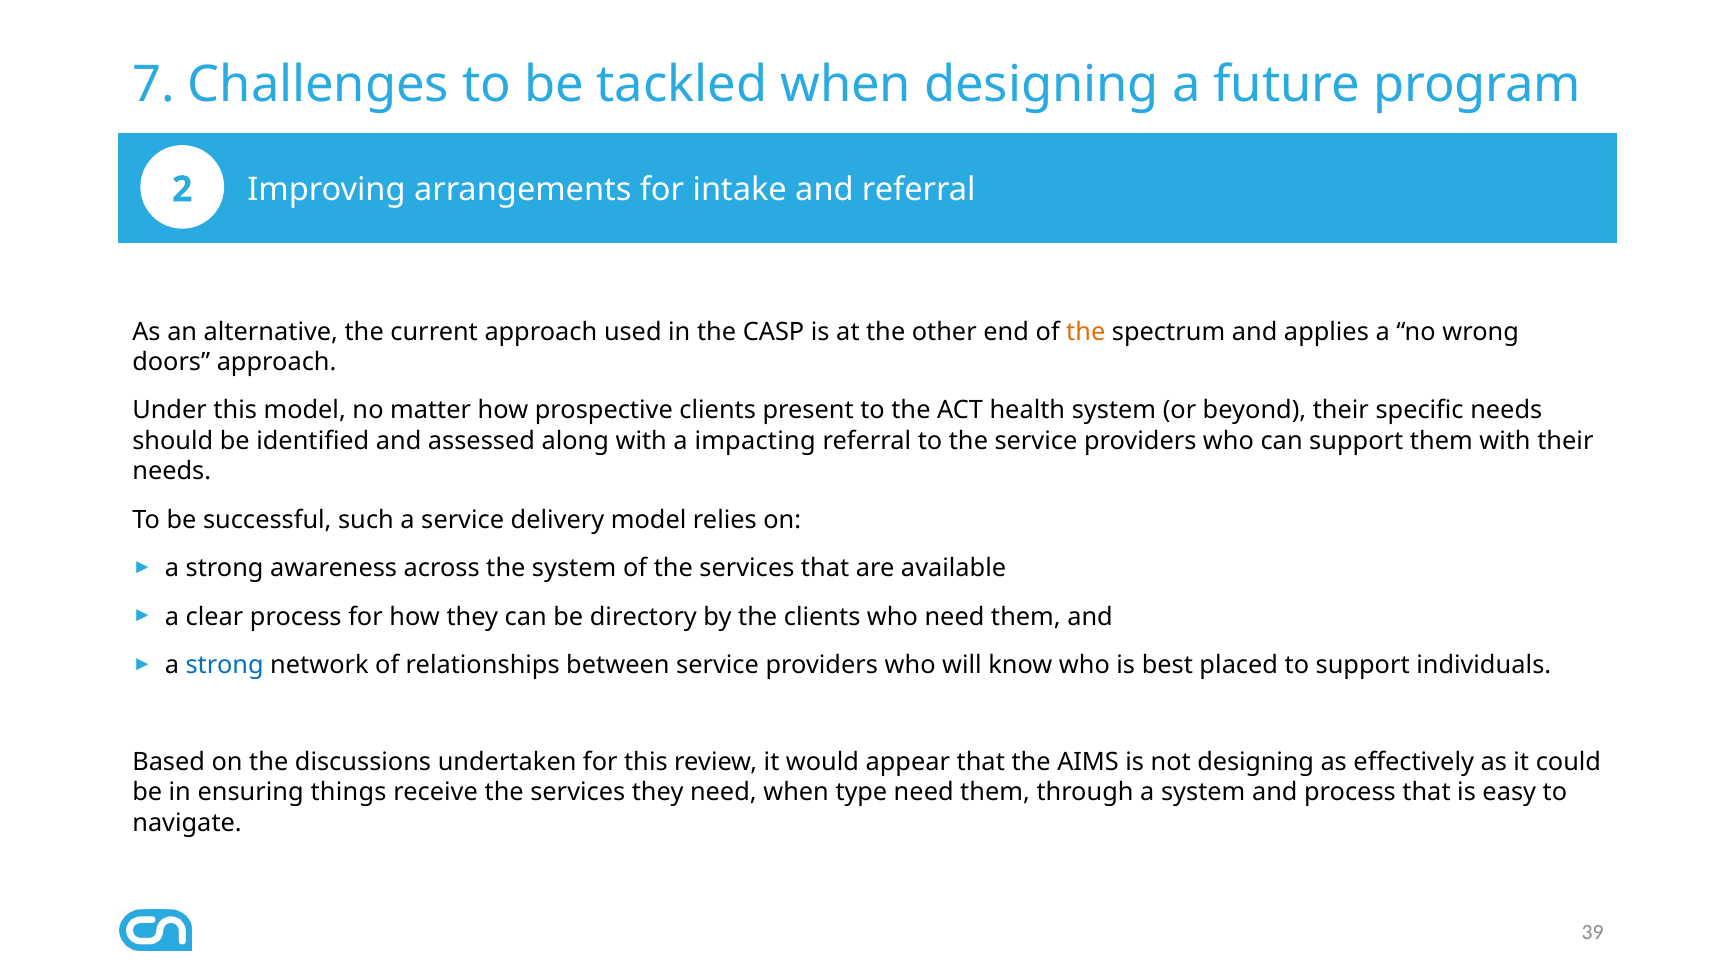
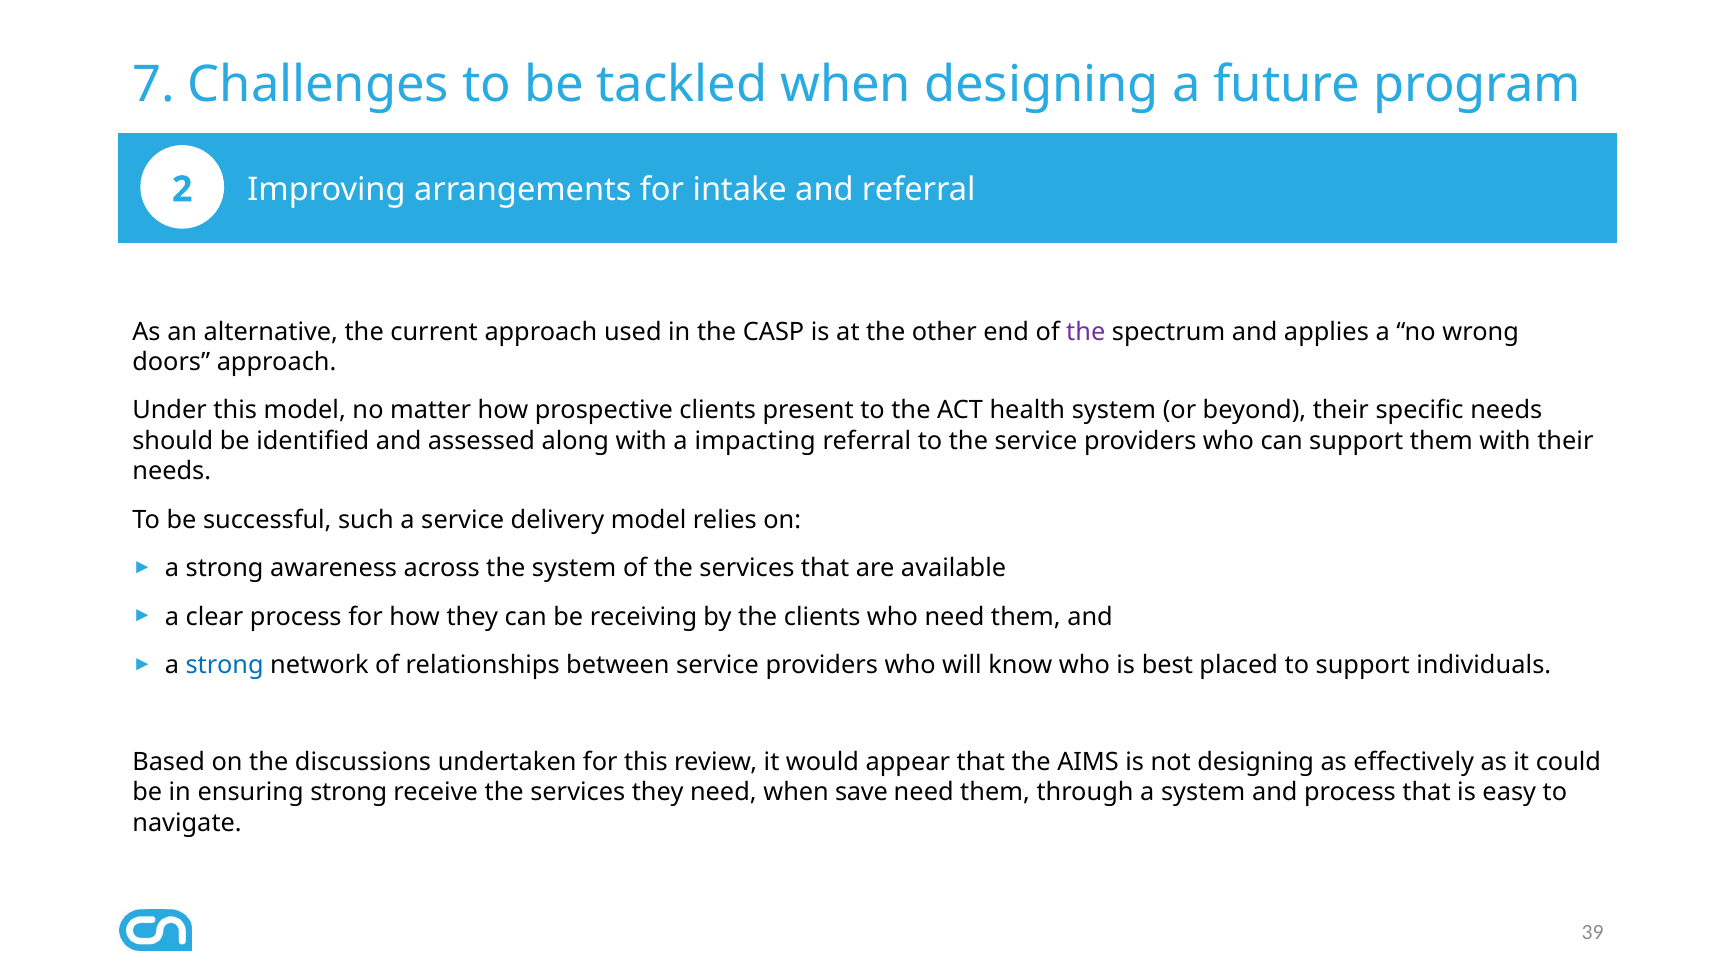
the colour: orange -> purple (1086, 332)
directory: directory -> receiving (643, 617)
ensuring things: things -> strong (349, 793)
type: type -> save (861, 793)
